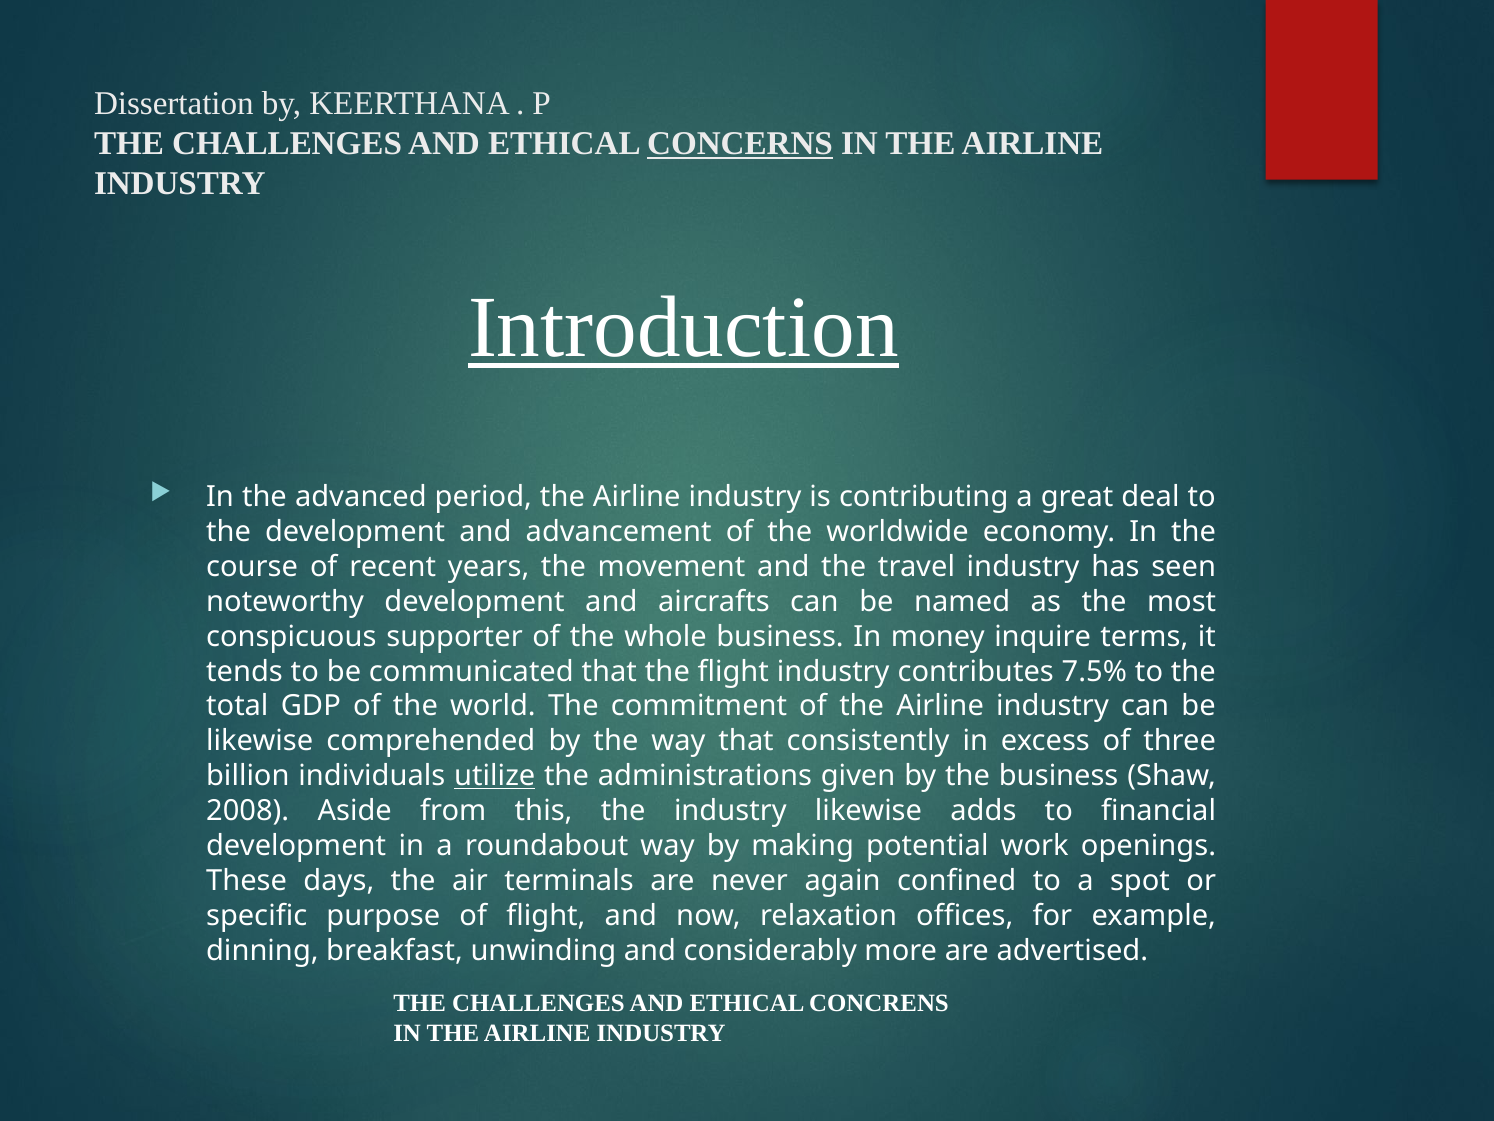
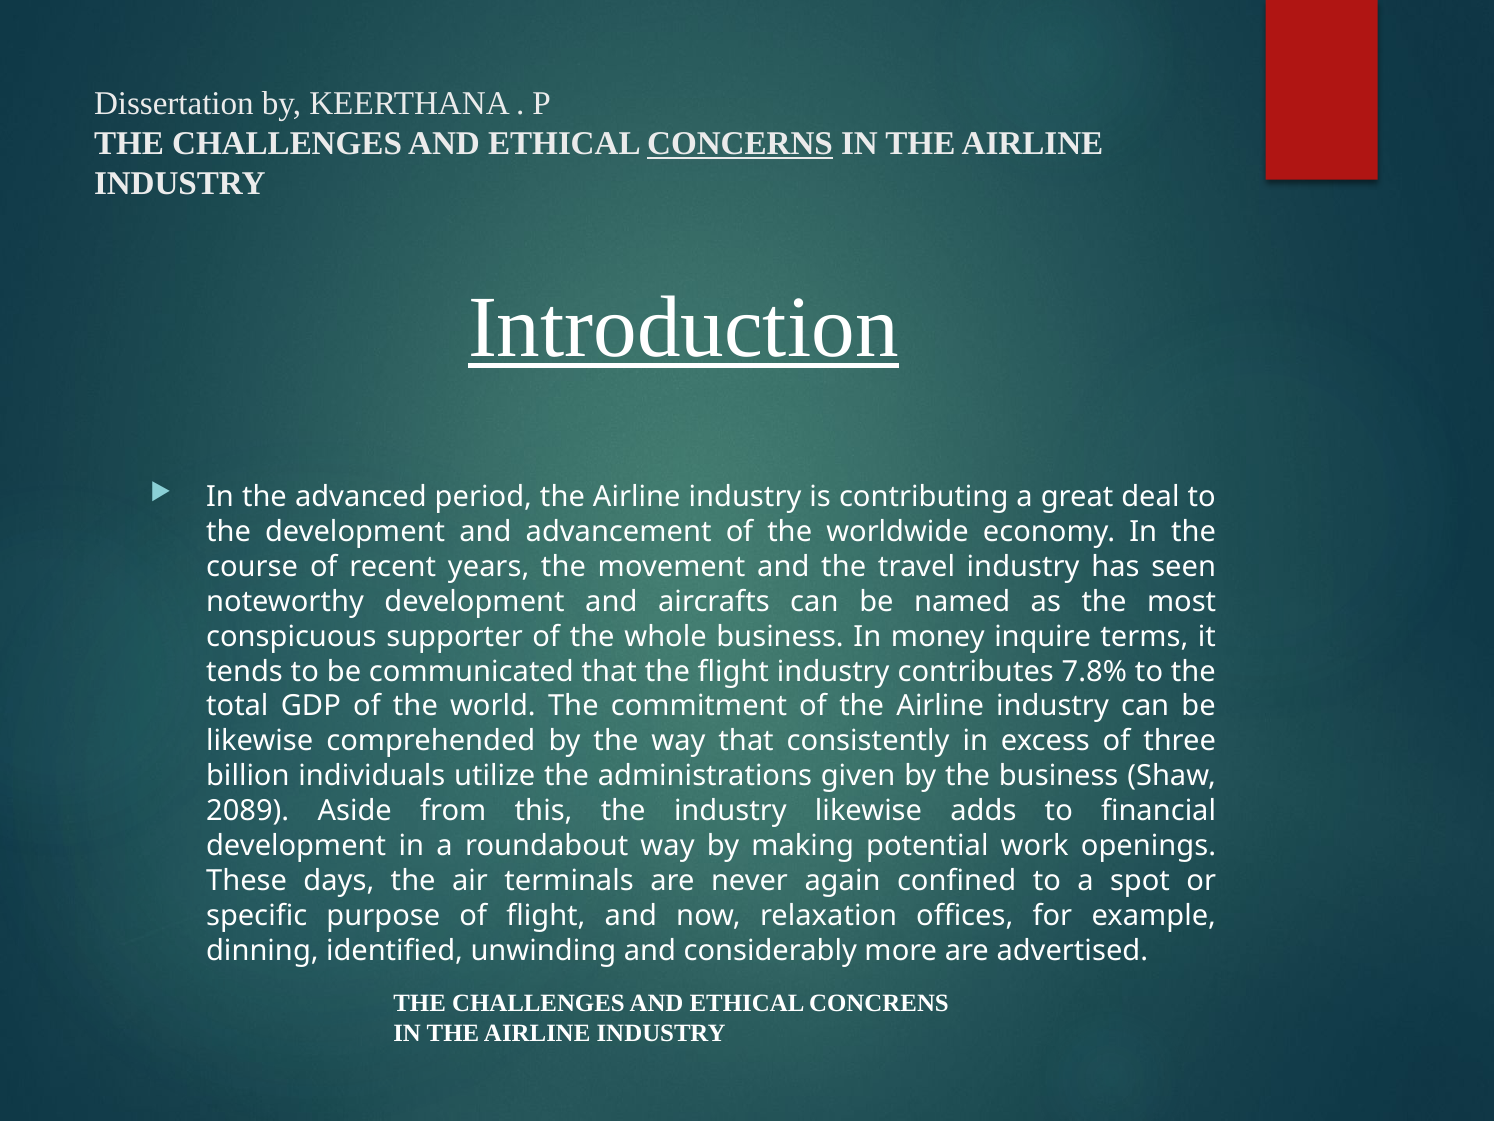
7.5%: 7.5% -> 7.8% (1094, 671)
utilize underline: present -> none (495, 776)
2008: 2008 -> 2089 (248, 811)
breakfast: breakfast -> identified (395, 950)
